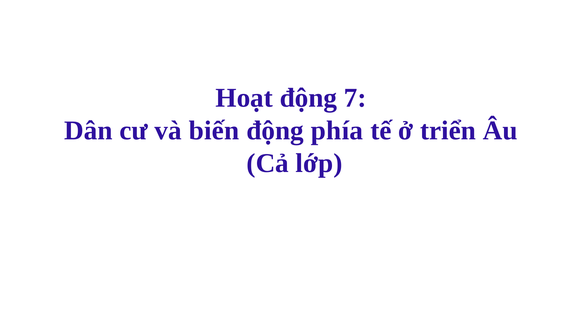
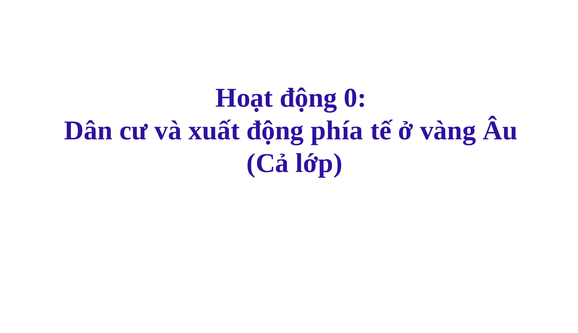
7: 7 -> 0 (355, 98)
biến: biến -> xuất (214, 131)
triển: triển -> vàng (448, 131)
